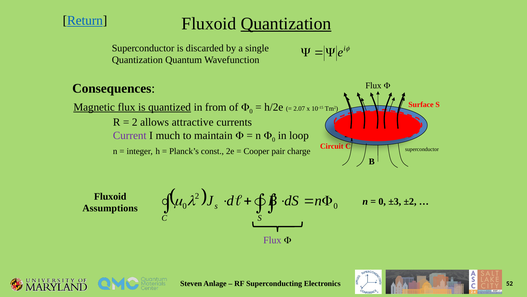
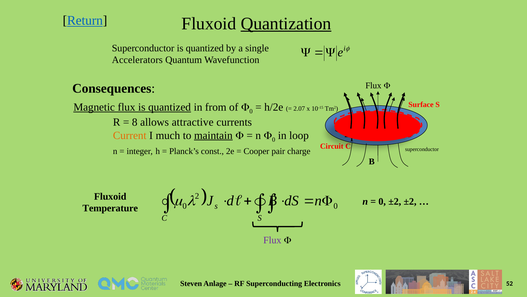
Superconductor is discarded: discarded -> quantized (205, 48)
Quantization: Quantization -> Accelerators (137, 60)
2: 2 -> 8 (135, 122)
Current colour: purple -> orange (130, 135)
maintain underline: none -> present (213, 135)
0 ±3: ±3 -> ±2 (395, 201)
Assumptions: Assumptions -> Temperature (110, 208)
